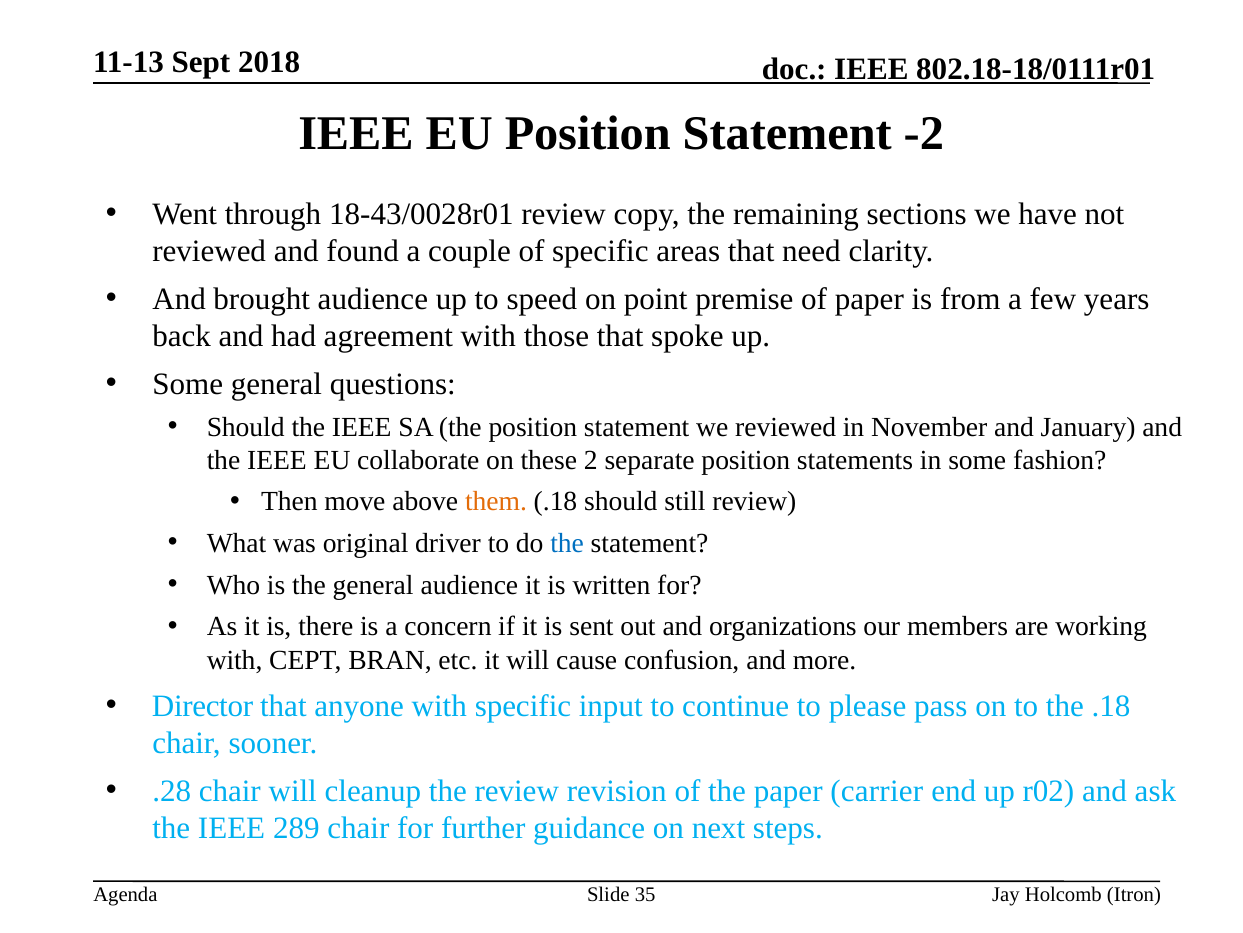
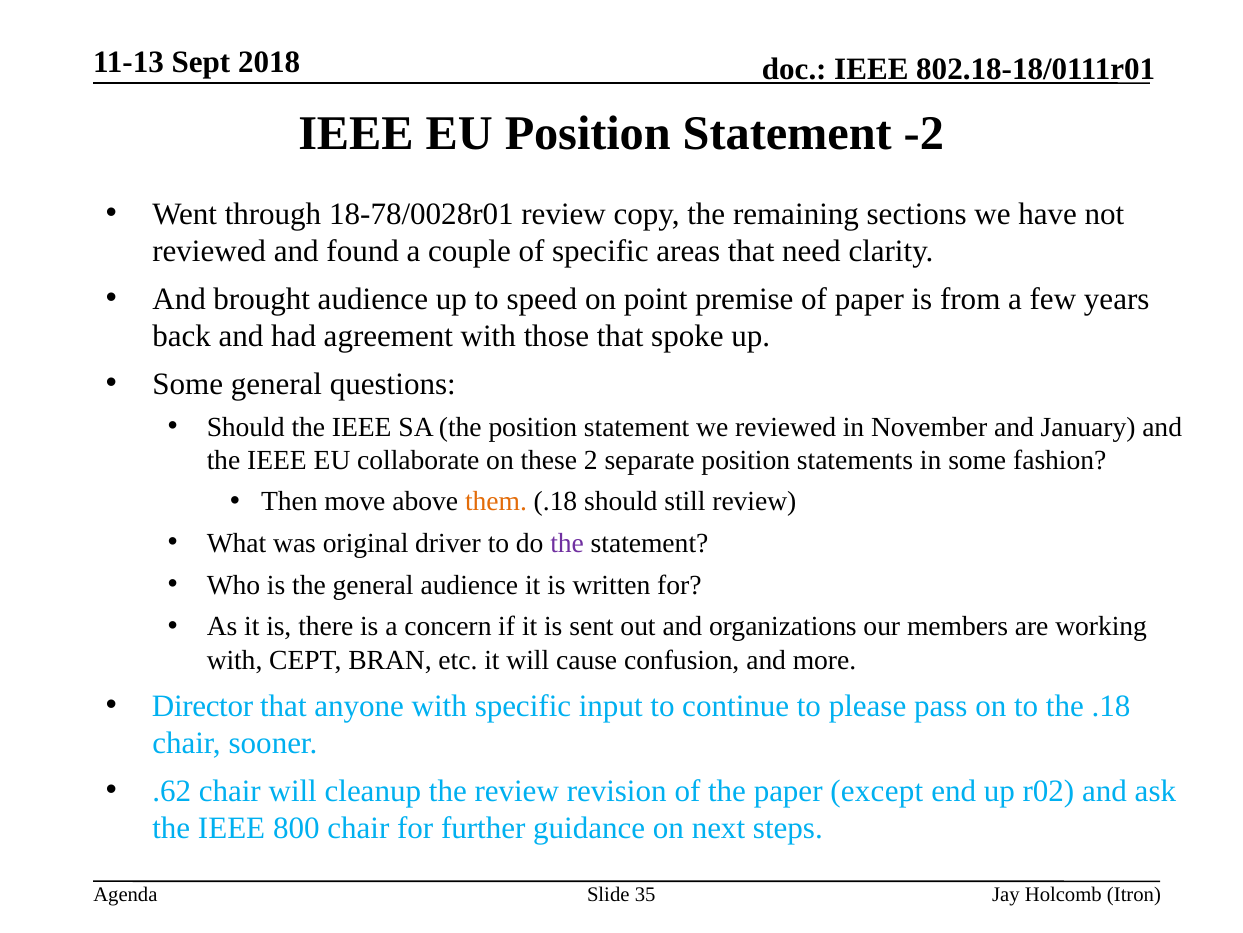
18-43/0028r01: 18-43/0028r01 -> 18-78/0028r01 (421, 214)
the colour: blue -> purple (567, 543)
.28: .28 -> .62 (172, 790)
carrier: carrier -> except (877, 790)
289: 289 -> 800 (296, 828)
